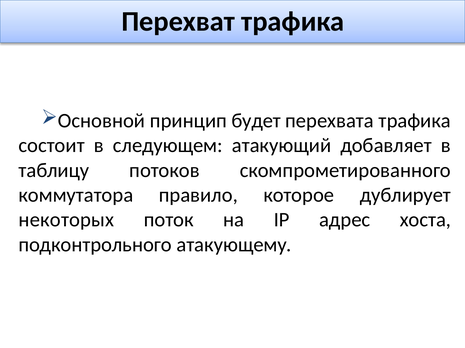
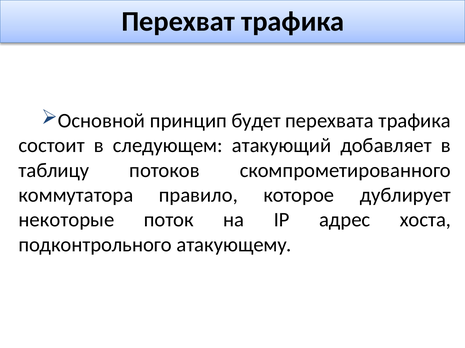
некоторых: некоторых -> некоторые (66, 220)
